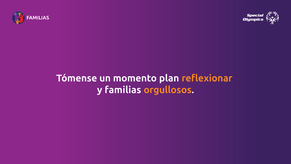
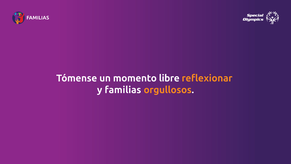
plan: plan -> libre (169, 78)
